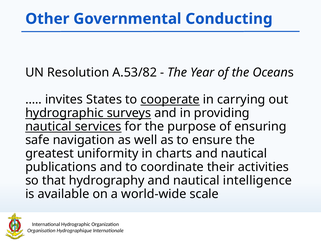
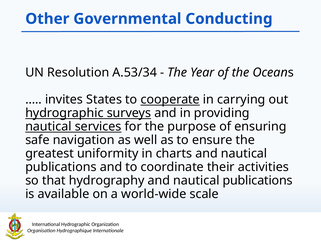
A.53/82: A.53/82 -> A.53/34 (135, 72)
hydrography and nautical intelligence: intelligence -> publications (258, 180)
